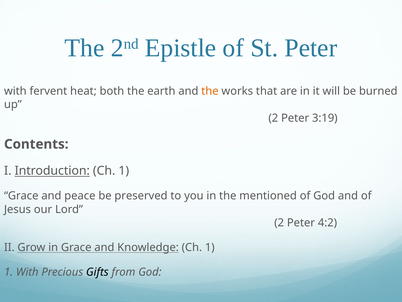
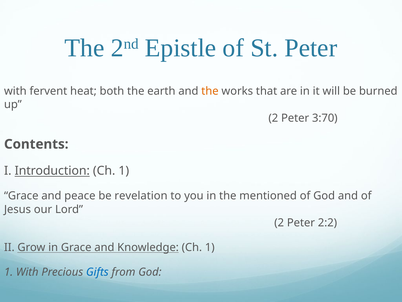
3:19: 3:19 -> 3:70 (325, 118)
preserved: preserved -> revelation (141, 196)
4:2: 4:2 -> 2:2 (327, 222)
Gifts colour: black -> blue (97, 272)
